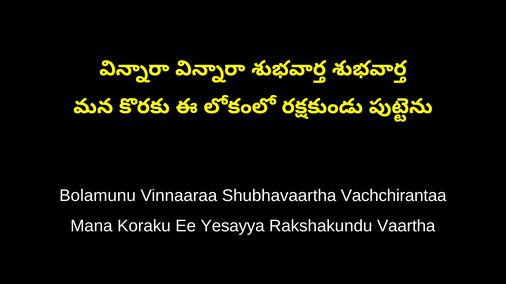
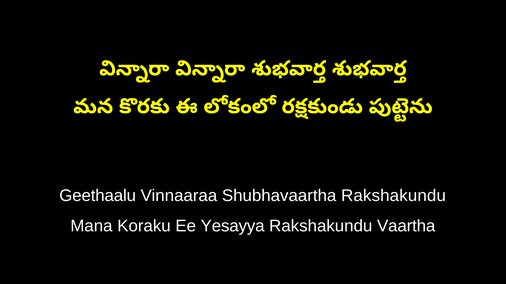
Bolamunu: Bolamunu -> Geethaalu (98, 196)
Shubhavaartha Vachchirantaa: Vachchirantaa -> Rakshakundu (393, 196)
